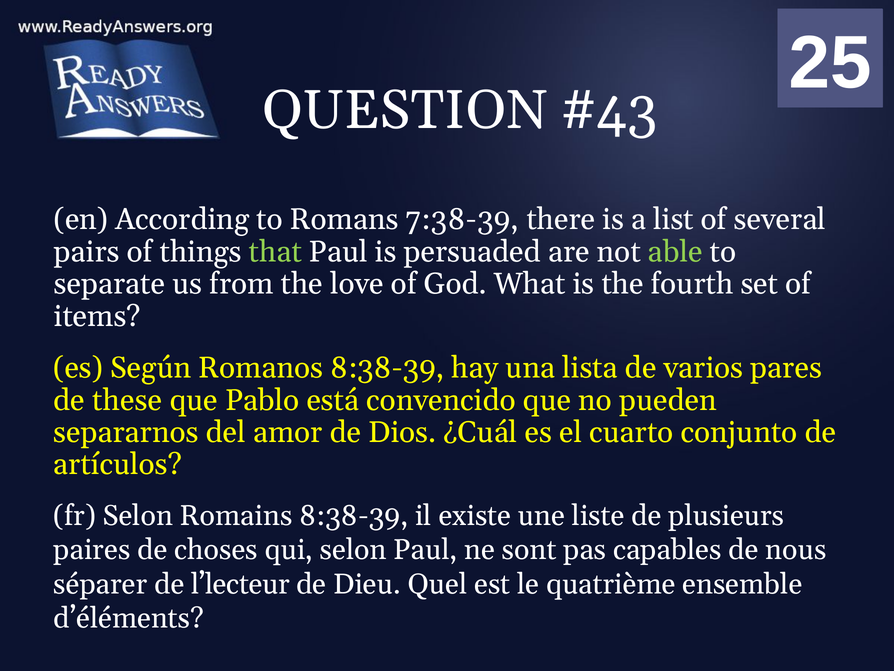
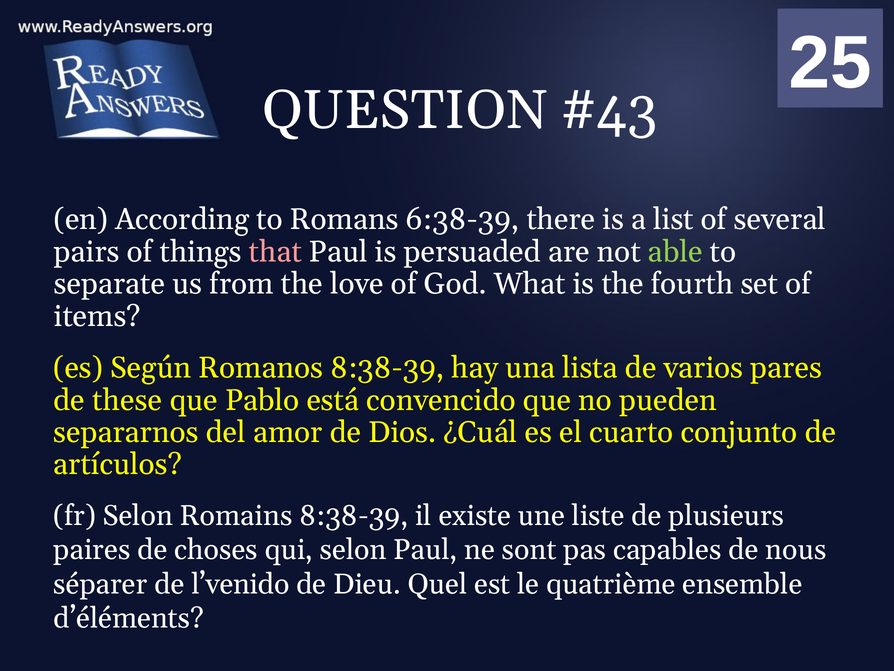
7:38-39: 7:38-39 -> 6:38-39 (463, 219)
that colour: light green -> pink (275, 252)
l’lecteur: l’lecteur -> l’venido (240, 584)
